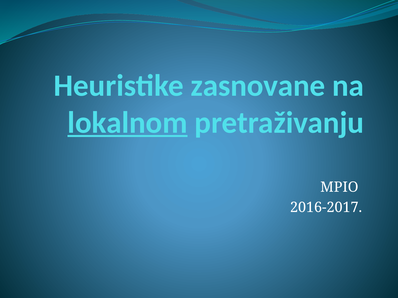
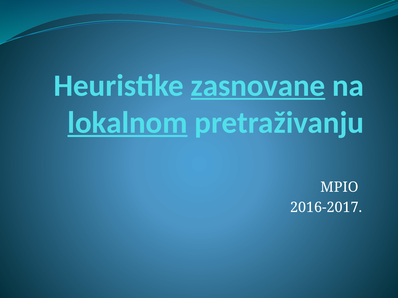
zasnovane underline: none -> present (258, 86)
